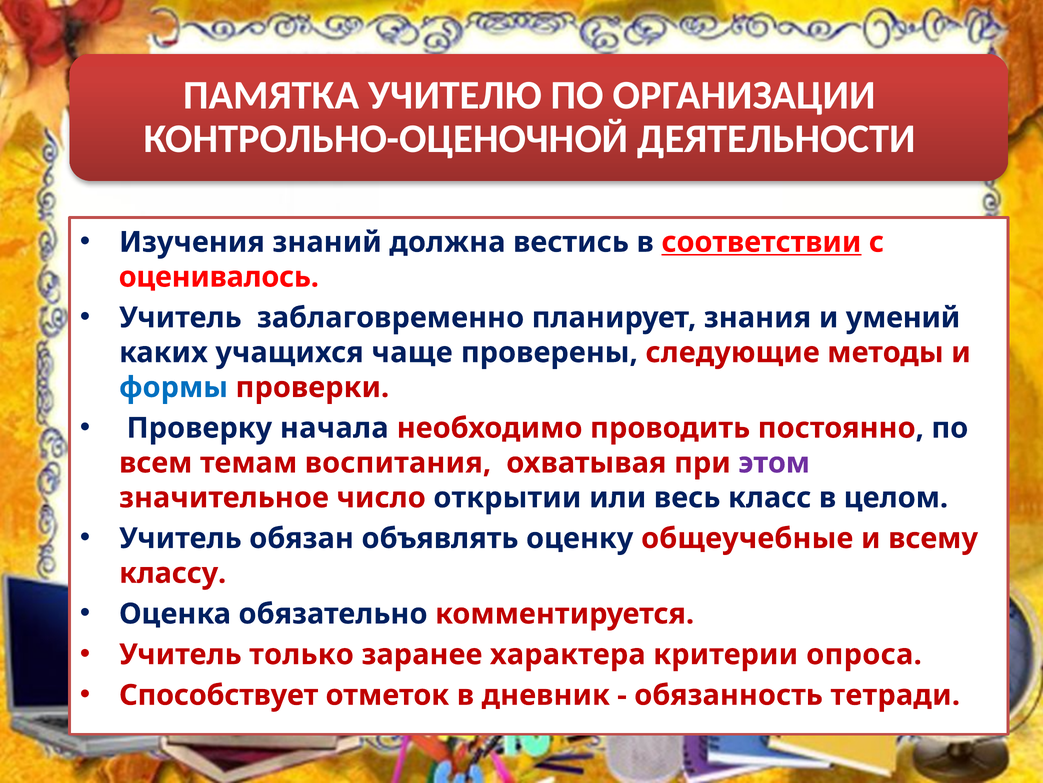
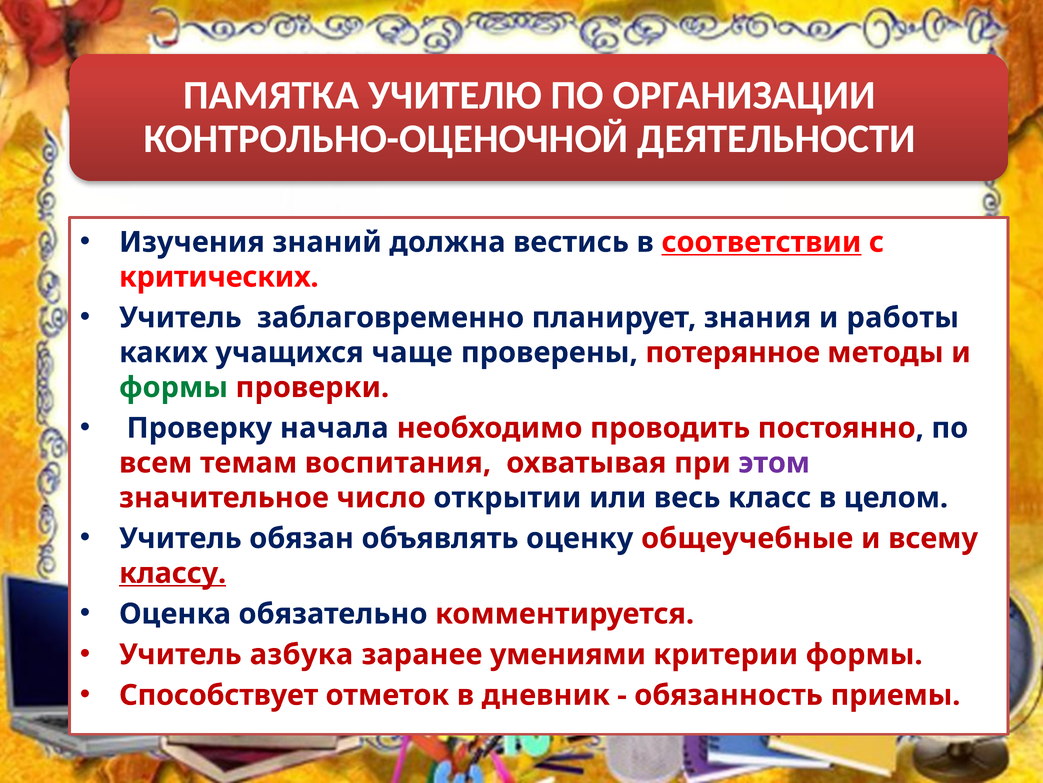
оценивалось: оценивалось -> критических (219, 277)
умений: умений -> работы (903, 317)
следующие: следующие -> потерянное (733, 352)
формы colour: blue -> green (174, 387)
классу underline: none -> present (173, 573)
только: только -> азбука (301, 654)
характера: характера -> умениями (568, 654)
критерии опроса: опроса -> формы (864, 654)
тетради: тетради -> приемы (895, 695)
